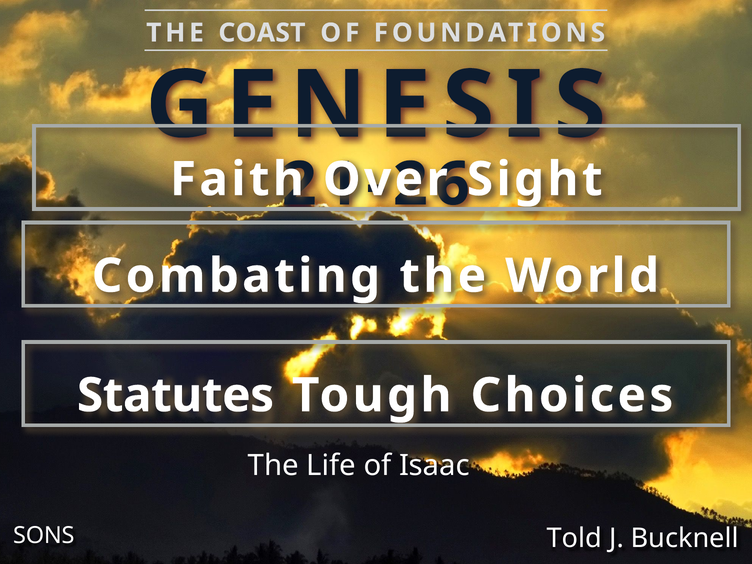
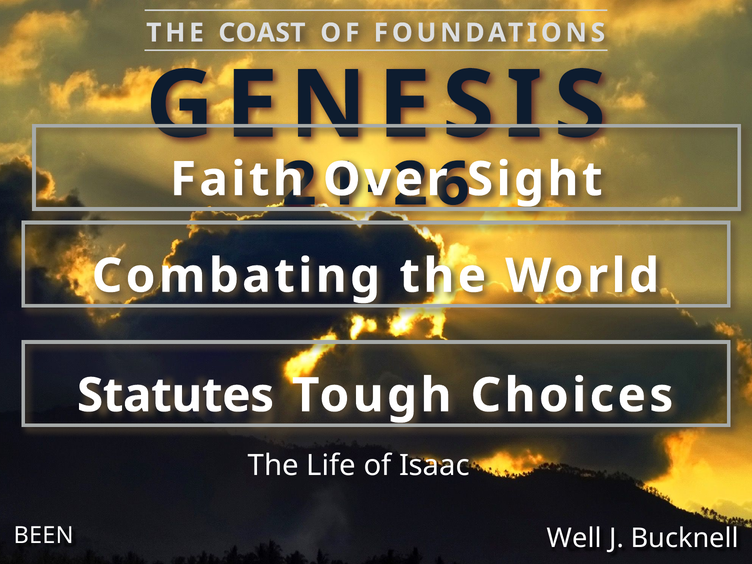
SONS: SONS -> BEEN (44, 536)
Told: Told -> Well (574, 538)
